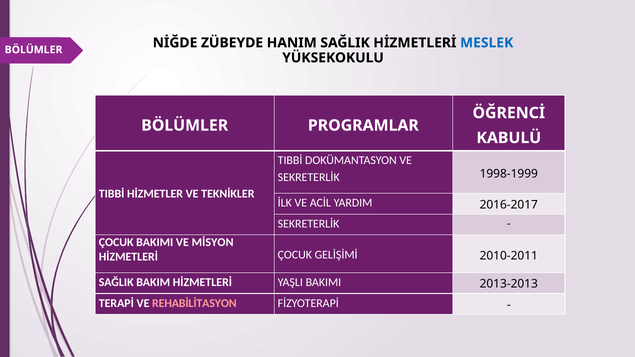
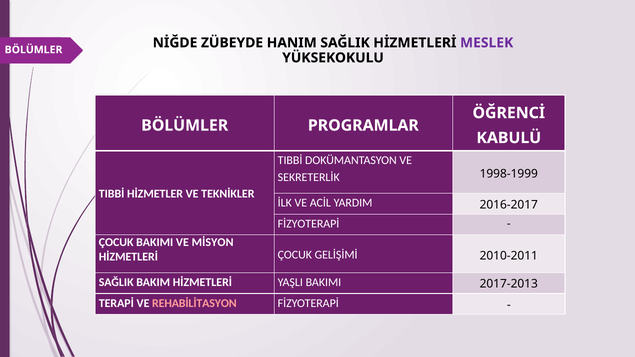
MESLEK colour: blue -> purple (487, 43)
SEKRETERLİK: SEKRETERLİK -> FİZYOTERAPİ (309, 224)
2013-2013: 2013-2013 -> 2017-2013 (509, 284)
